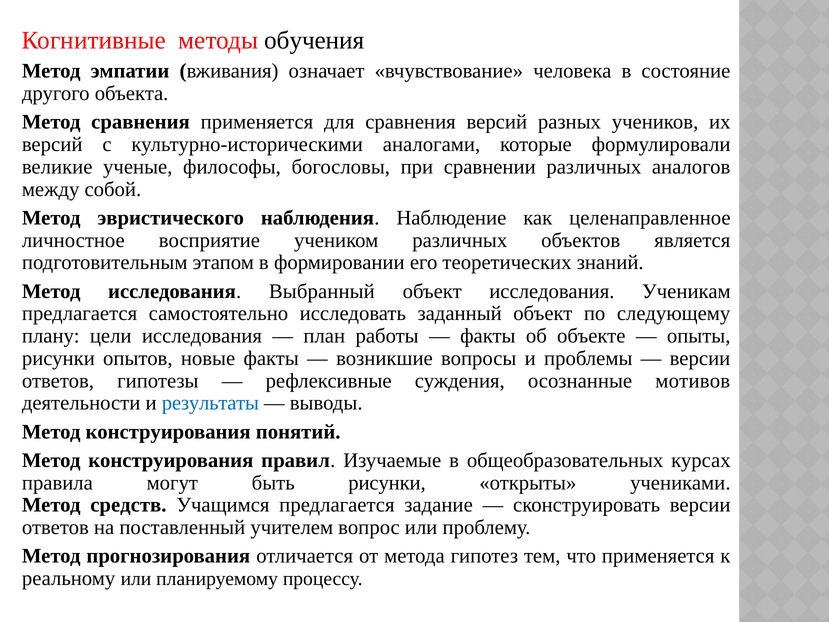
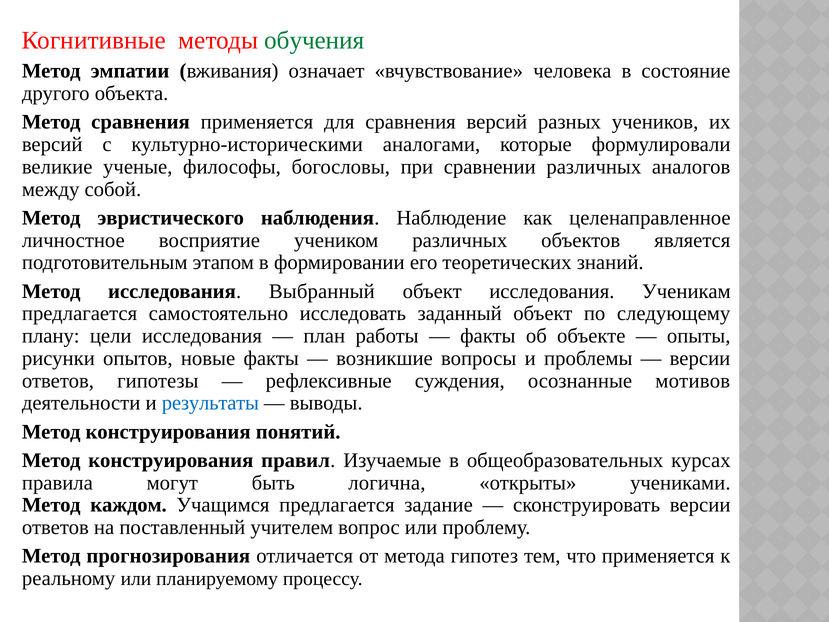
обучения colour: black -> green (314, 40)
быть рисунки: рисунки -> логична (387, 483)
средств: средств -> каждом (128, 505)
